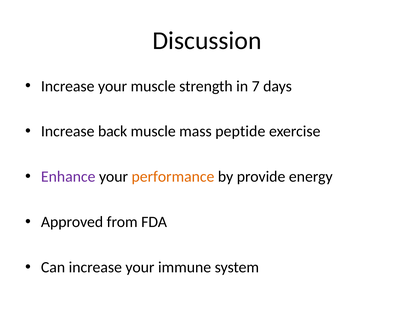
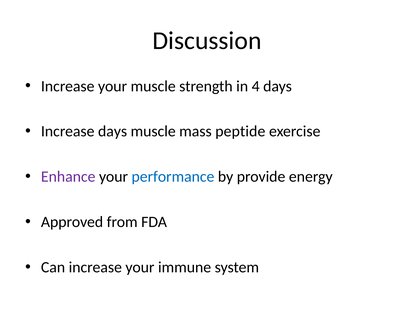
7: 7 -> 4 (256, 86)
Increase back: back -> days (113, 131)
performance colour: orange -> blue (173, 177)
